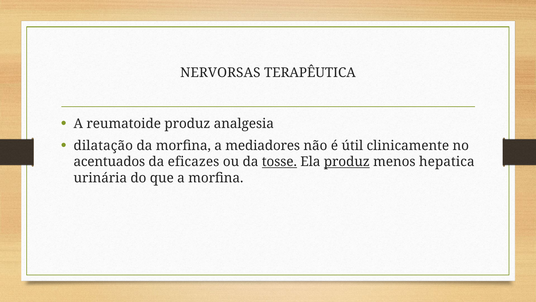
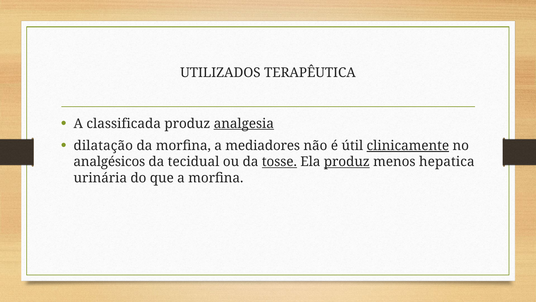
NERVORSAS: NERVORSAS -> UTILIZADOS (220, 73)
reumatoide: reumatoide -> classificada (124, 123)
analgesia underline: none -> present (244, 123)
clinicamente underline: none -> present (408, 146)
acentuados: acentuados -> analgésicos (109, 162)
eficazes: eficazes -> tecidual (194, 162)
